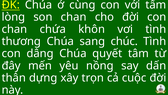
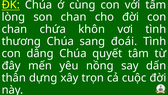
chúc: chúc -> đoái (124, 41)
